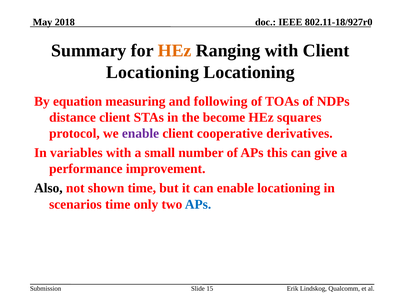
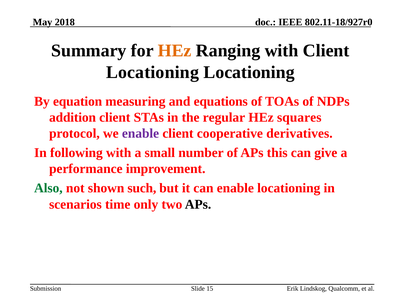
following: following -> equations (221, 101)
distance: distance -> addition (73, 117)
become: become -> regular (224, 117)
variables: variables -> following (76, 153)
Also colour: black -> green (48, 188)
shown time: time -> such (142, 188)
APs colour: blue -> black (198, 204)
